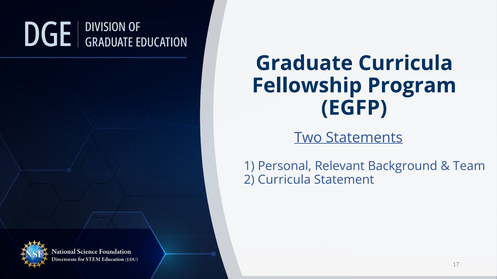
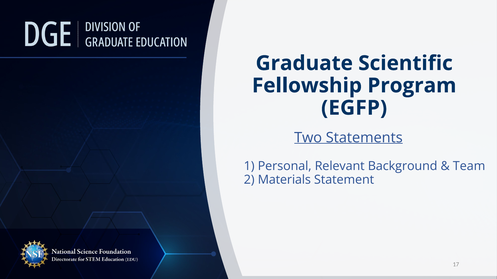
Graduate Curricula: Curricula -> Scientific (406, 63)
2 Curricula: Curricula -> Materials (284, 180)
